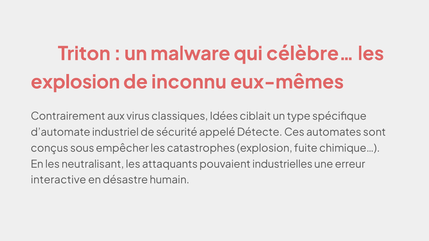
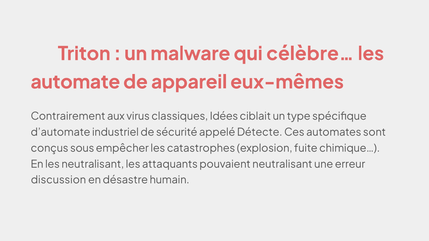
explosion: explosion -> automate (75, 82)
inconnu: inconnu -> appareil (189, 82)
pouvaient industrielles: industrielles -> neutralisant (282, 164)
interactive: interactive -> discussion (58, 180)
